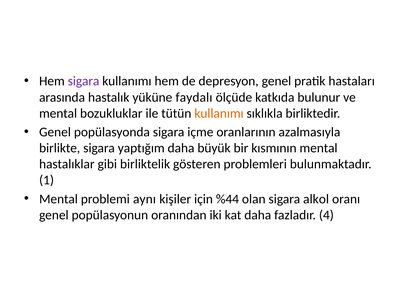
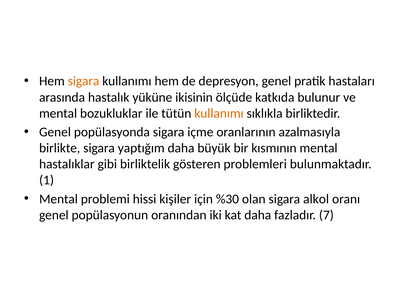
sigara colour: purple -> orange (84, 81)
faydalı: faydalı -> ikisinin (194, 97)
aynı: aynı -> hissi (145, 199)
%44: %44 -> %30 (227, 199)
4: 4 -> 7 (326, 215)
